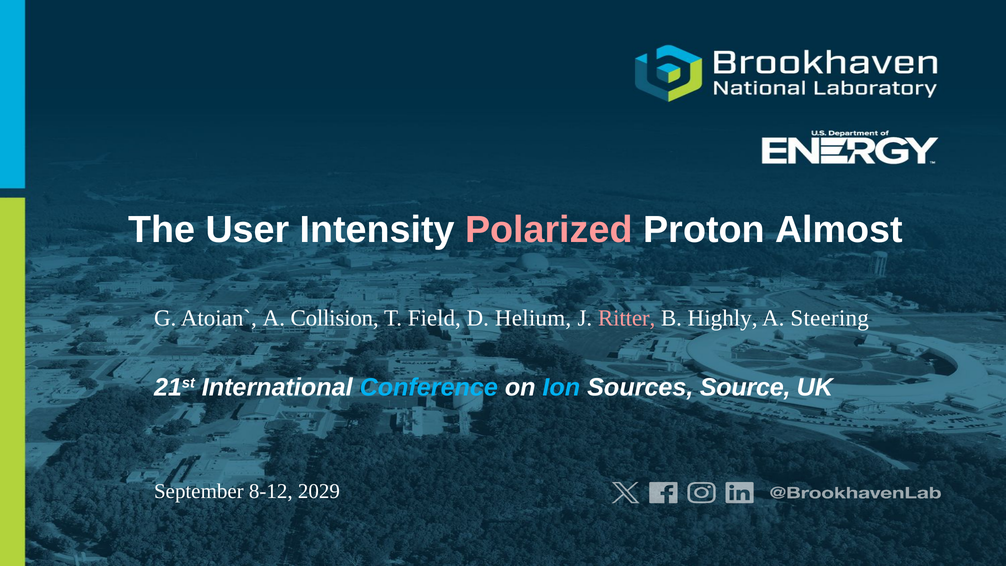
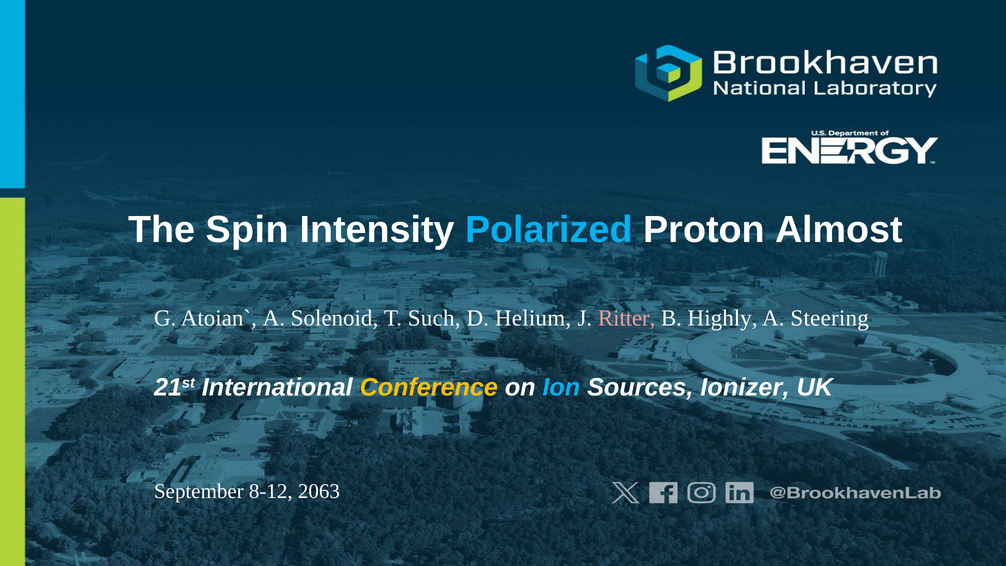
User: User -> Spin (247, 230)
Polarized colour: pink -> light blue (549, 230)
Collision: Collision -> Solenoid (334, 318)
Field: Field -> Such (434, 318)
Conference colour: light blue -> yellow (429, 387)
Source: Source -> Ionizer (745, 387)
2029: 2029 -> 2063 (319, 491)
